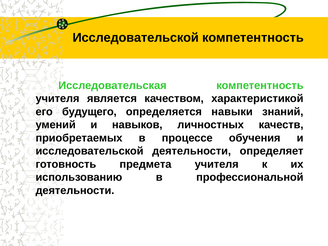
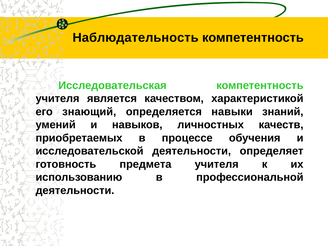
Исследовательской: Исследовательской -> Наблюдательность (136, 38)
будущего: будущего -> знающий (89, 112)
